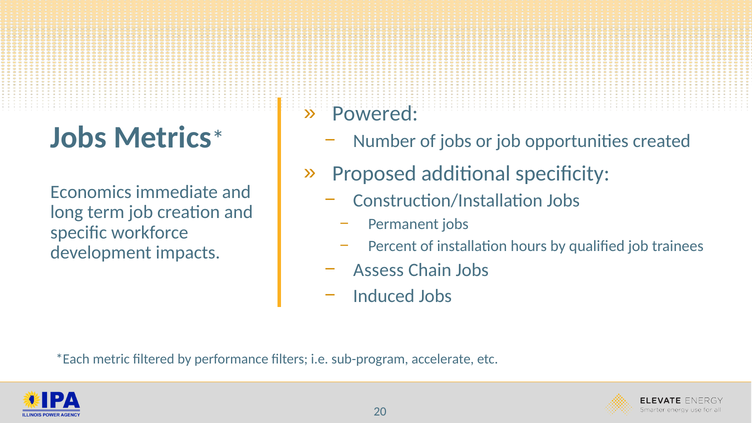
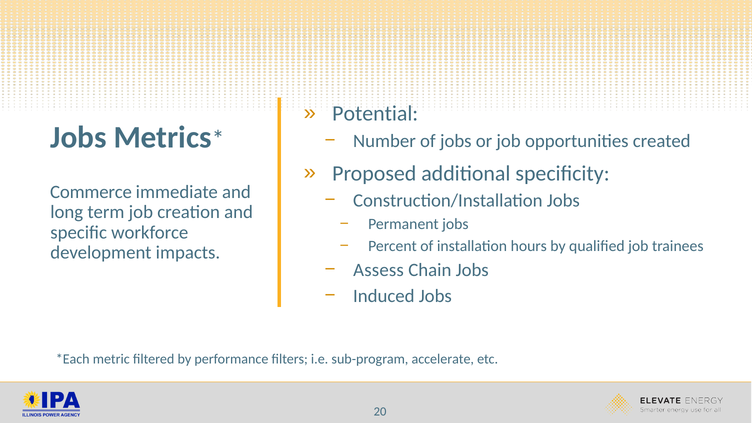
Powered: Powered -> Potential (375, 113)
Economics: Economics -> Commerce (91, 192)
